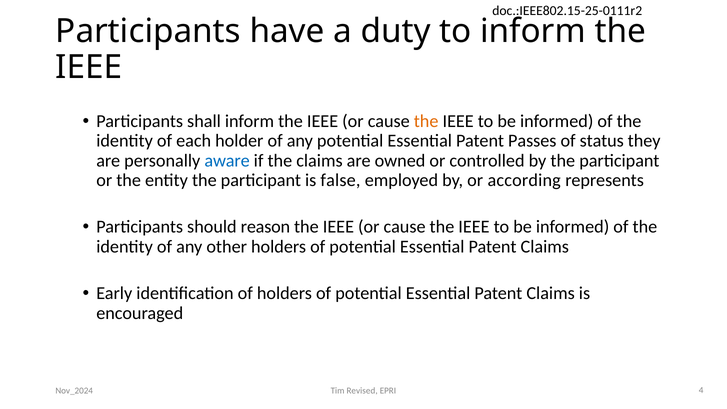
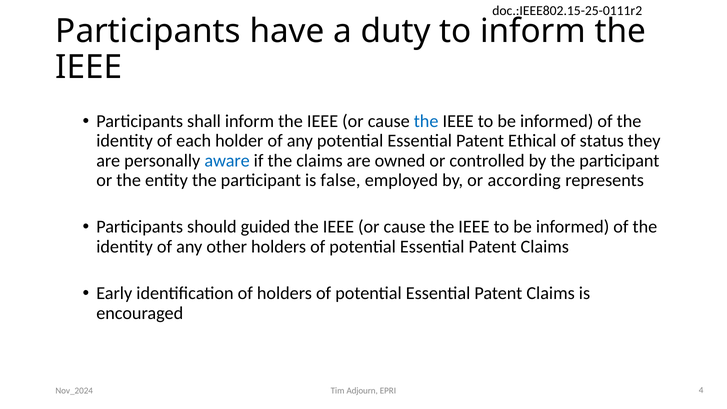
the colour: orange -> blue (426, 121)
Passes: Passes -> Ethical (532, 141)
reason: reason -> guided (265, 227)
Revised: Revised -> Adjourn (362, 391)
